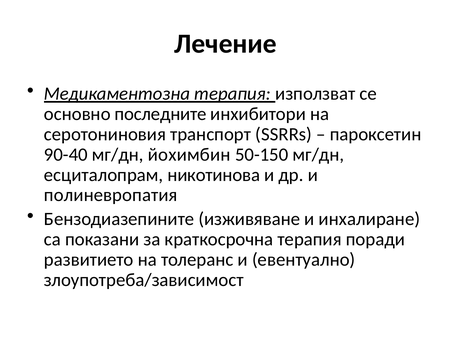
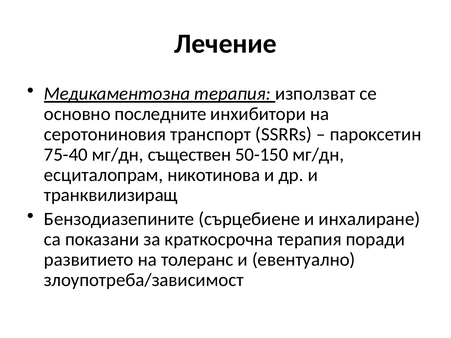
90-40: 90-40 -> 75-40 (66, 155)
йохимбин: йохимбин -> съществен (189, 155)
полиневропатия: полиневропатия -> транквилизиращ (111, 195)
изживяване: изживяване -> сърцебиене (249, 219)
